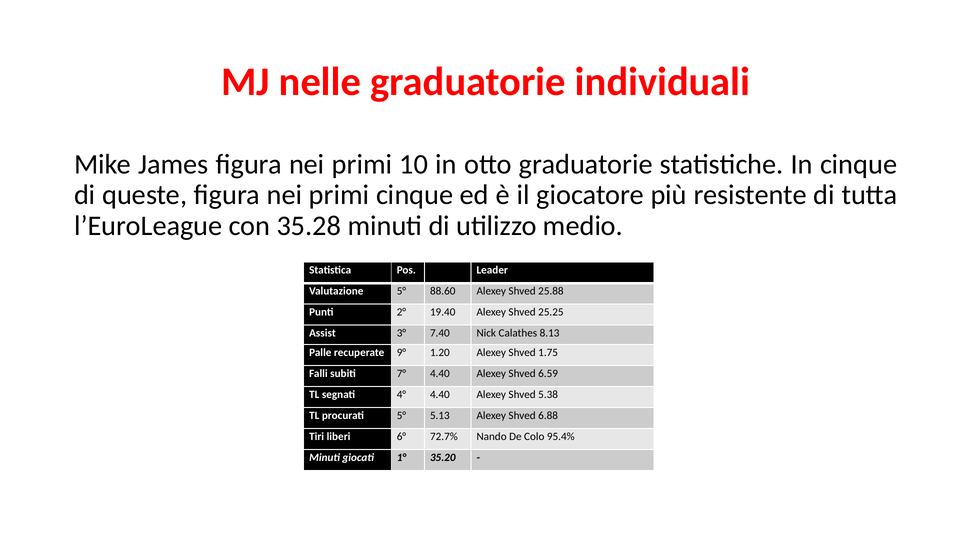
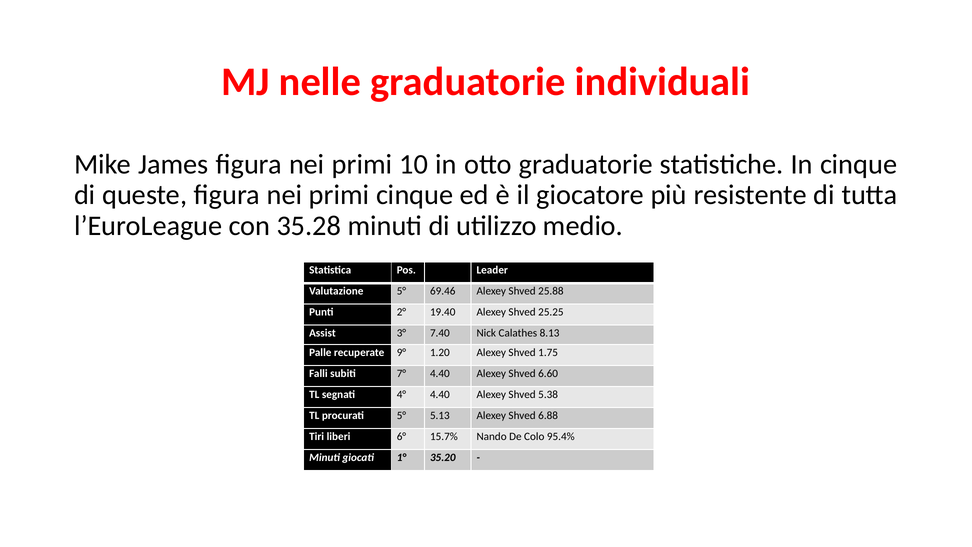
88.60: 88.60 -> 69.46 (443, 291)
6.59: 6.59 -> 6.60 (548, 373)
72.7%: 72.7% -> 15.7% (444, 436)
